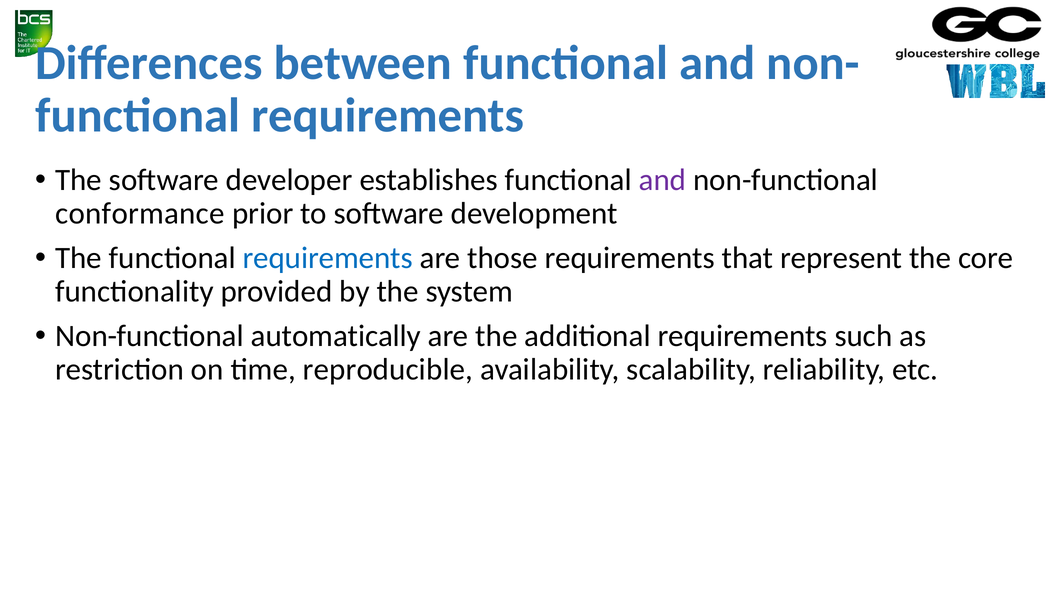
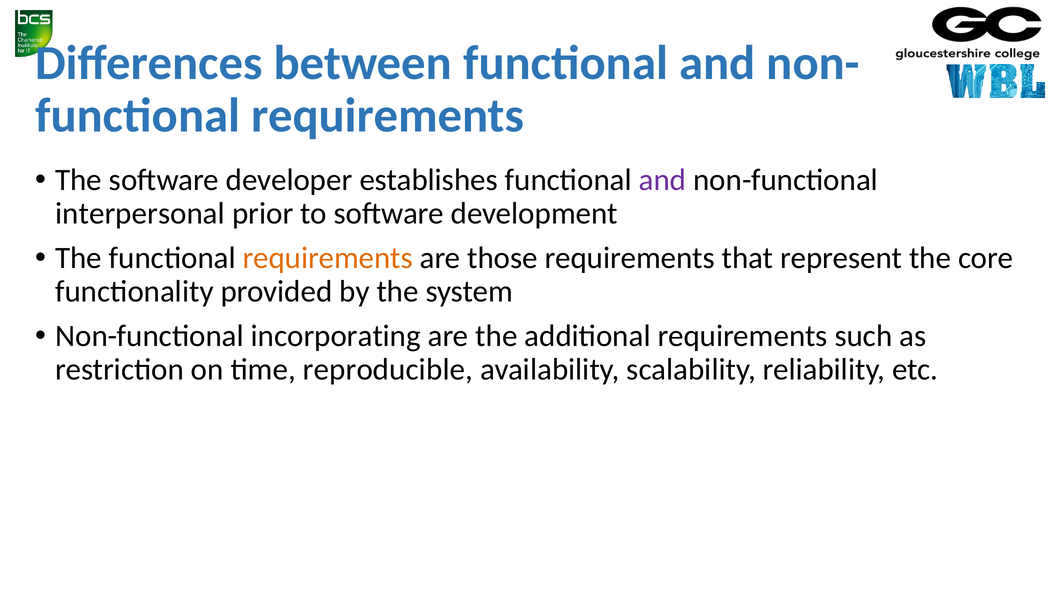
conformance: conformance -> interpersonal (140, 213)
requirements colour: blue -> orange (328, 258)
automatically: automatically -> incorporating (336, 336)
